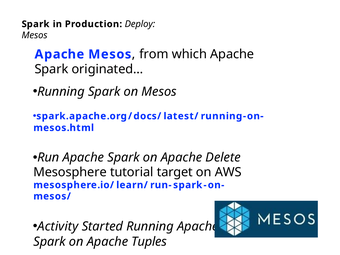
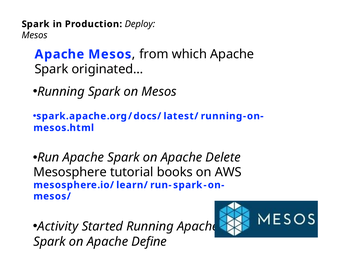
target: target -> books (175, 172)
Tuples: Tuples -> Define (149, 242)
